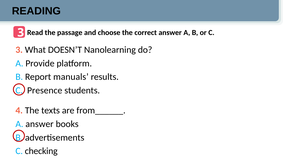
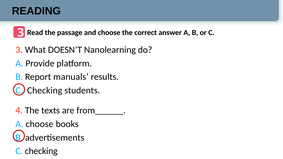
Presence: Presence -> Checking (45, 91)
A answer: answer -> choose (39, 124)
